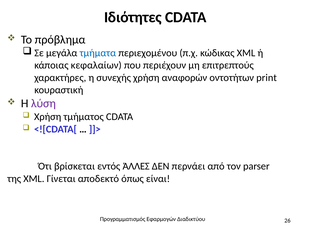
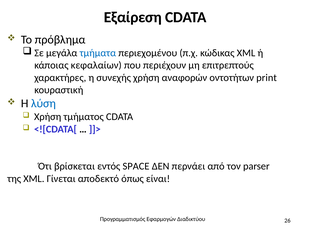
Ιδιότητες: Ιδιότητες -> Εξαίρεση (133, 17)
λύση colour: purple -> blue (43, 103)
ΆΛΛΕΣ: ΆΛΛΕΣ -> SPACE (136, 166)
